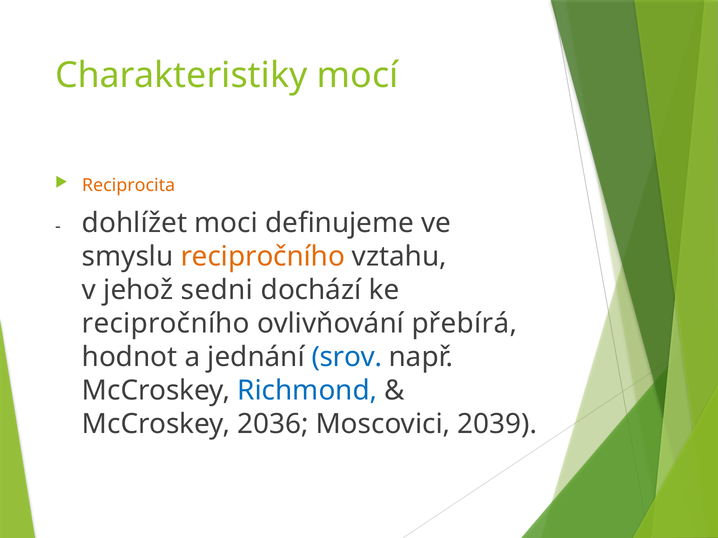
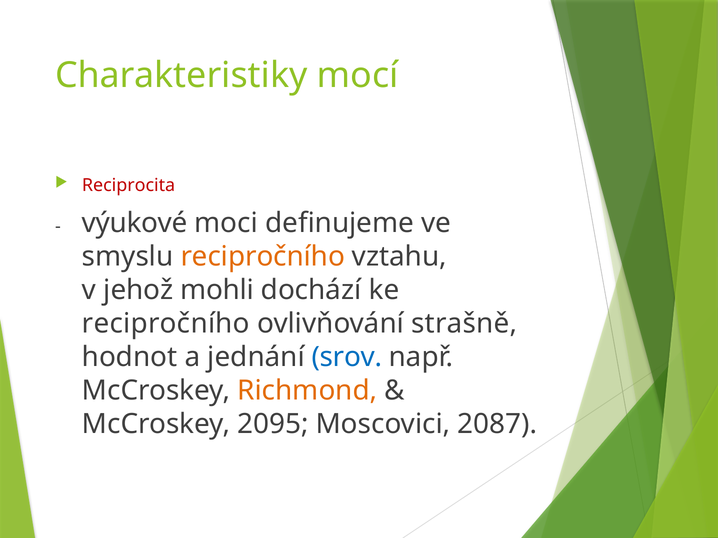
Reciprocita colour: orange -> red (129, 185)
dohlížet: dohlížet -> výukové (135, 223)
sedni: sedni -> mohli (217, 291)
přebírá: přebírá -> strašně (464, 324)
Richmond colour: blue -> orange (307, 391)
2036: 2036 -> 2095 (273, 425)
2039: 2039 -> 2087 (497, 425)
